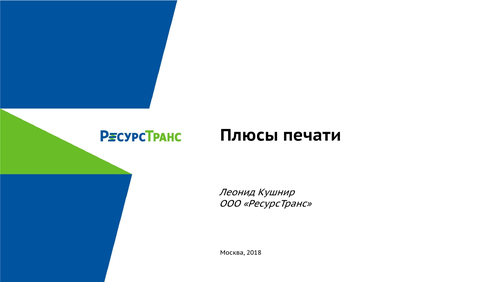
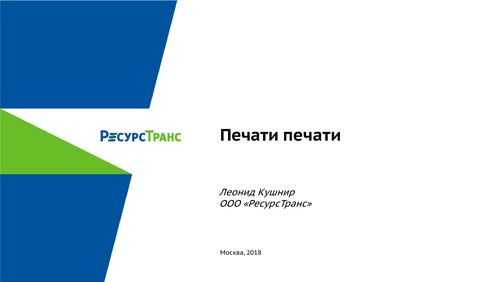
Плюсы: Плюсы -> Печати (249, 135)
